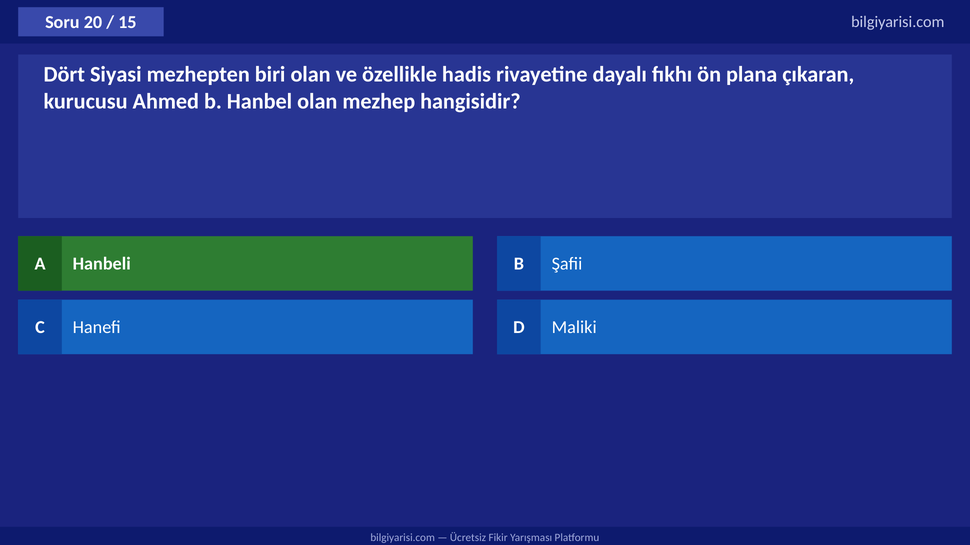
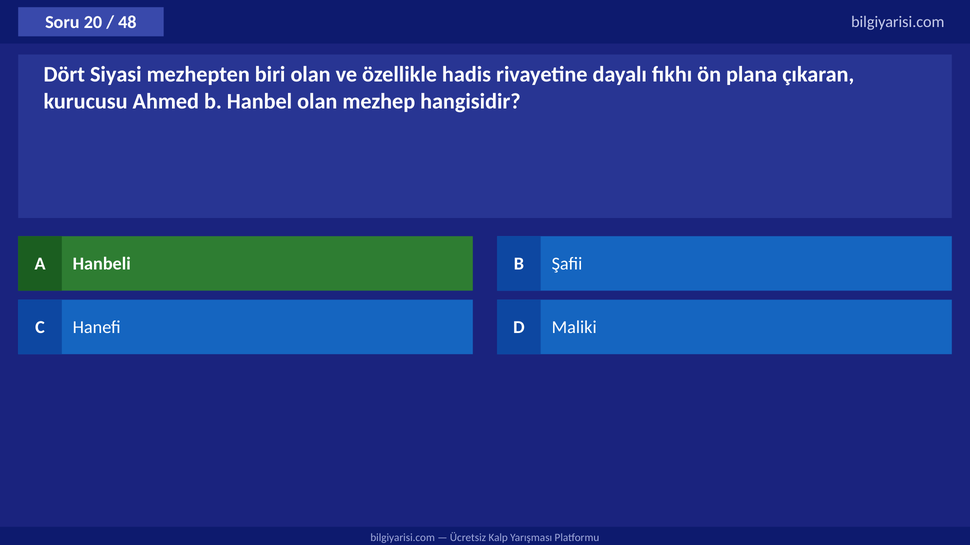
15: 15 -> 48 (127, 22)
Fikir: Fikir -> Kalp (498, 538)
